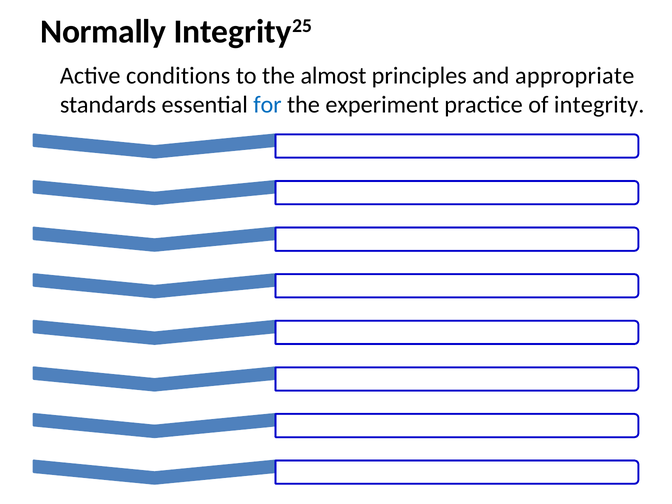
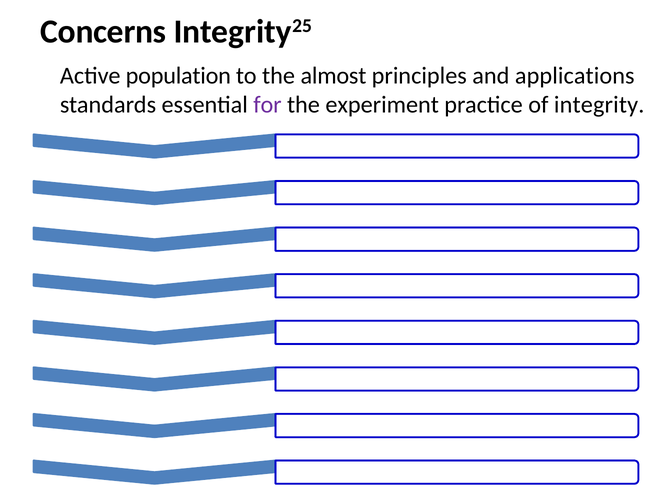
Normally: Normally -> Concerns (103, 31)
conditions: conditions -> population (178, 76)
appropriate: appropriate -> applications (575, 76)
for colour: blue -> purple (268, 105)
